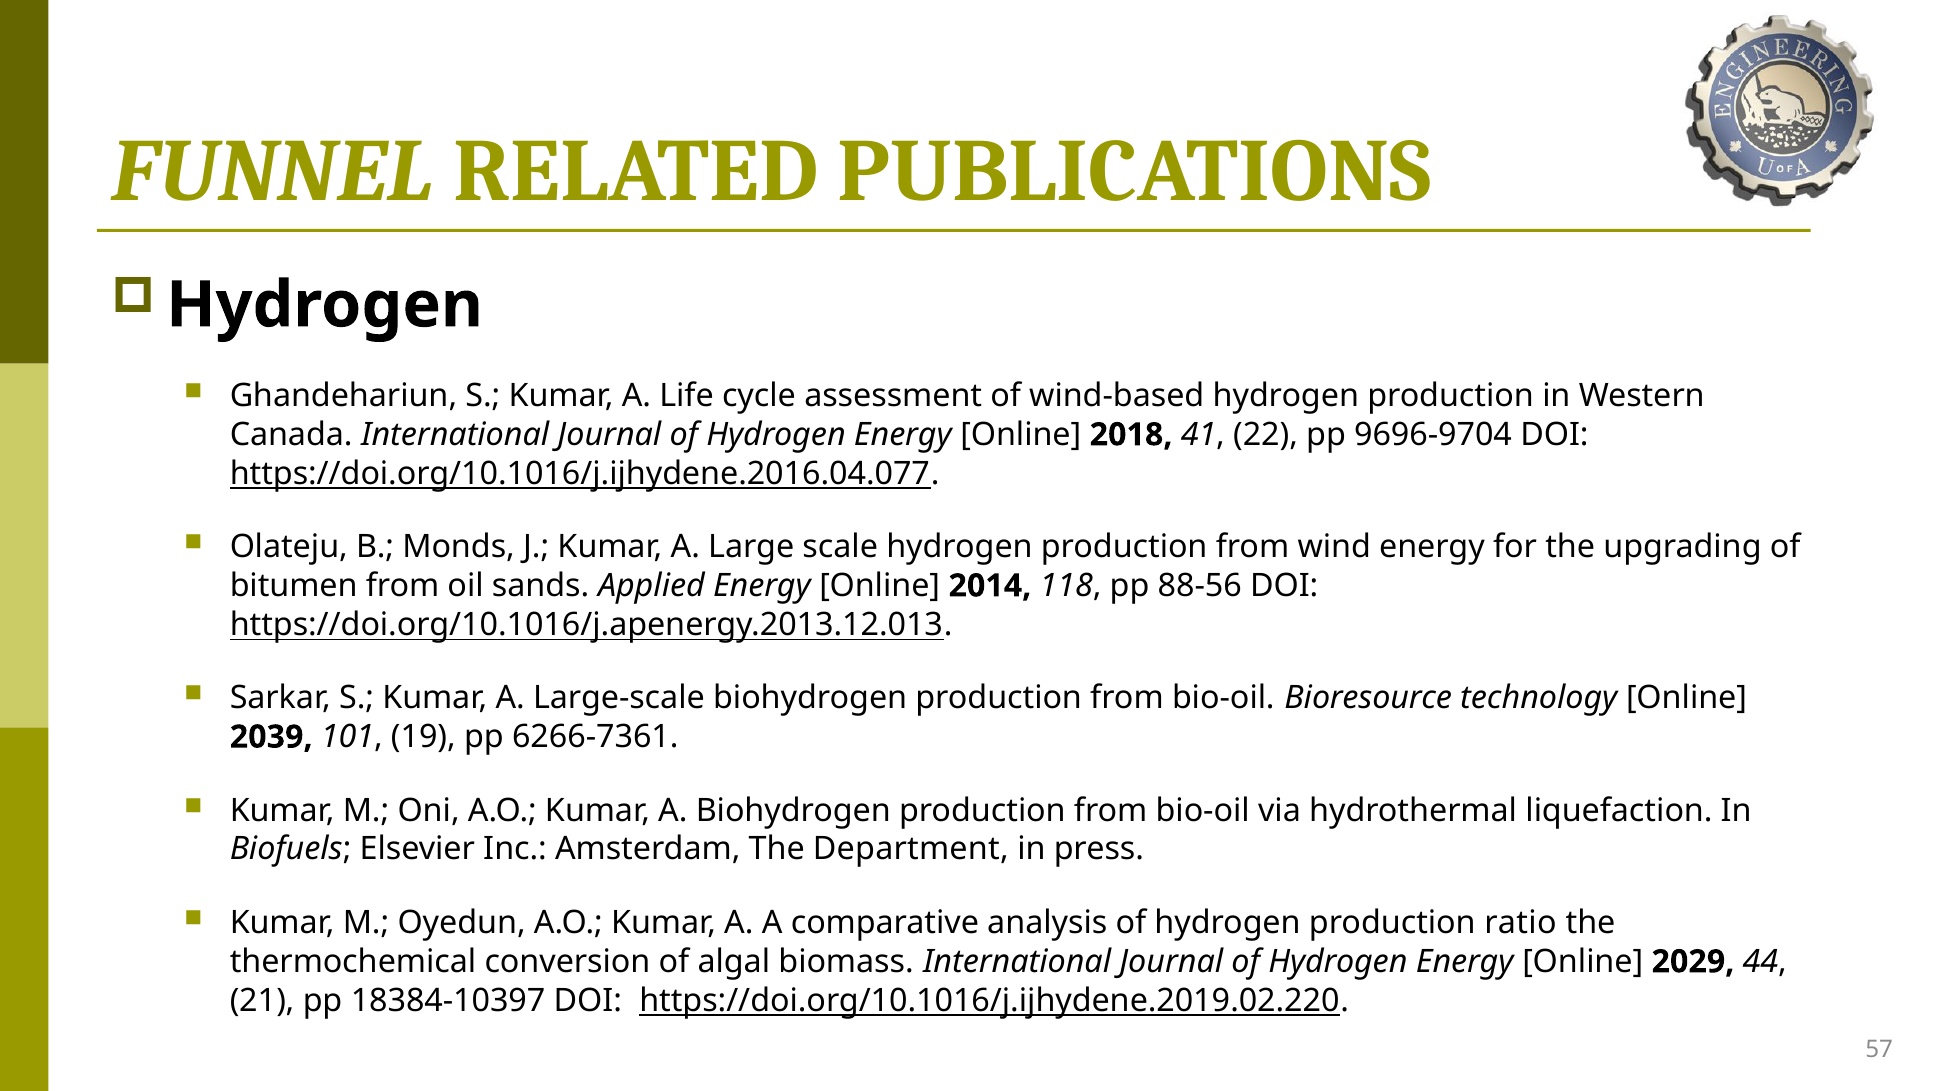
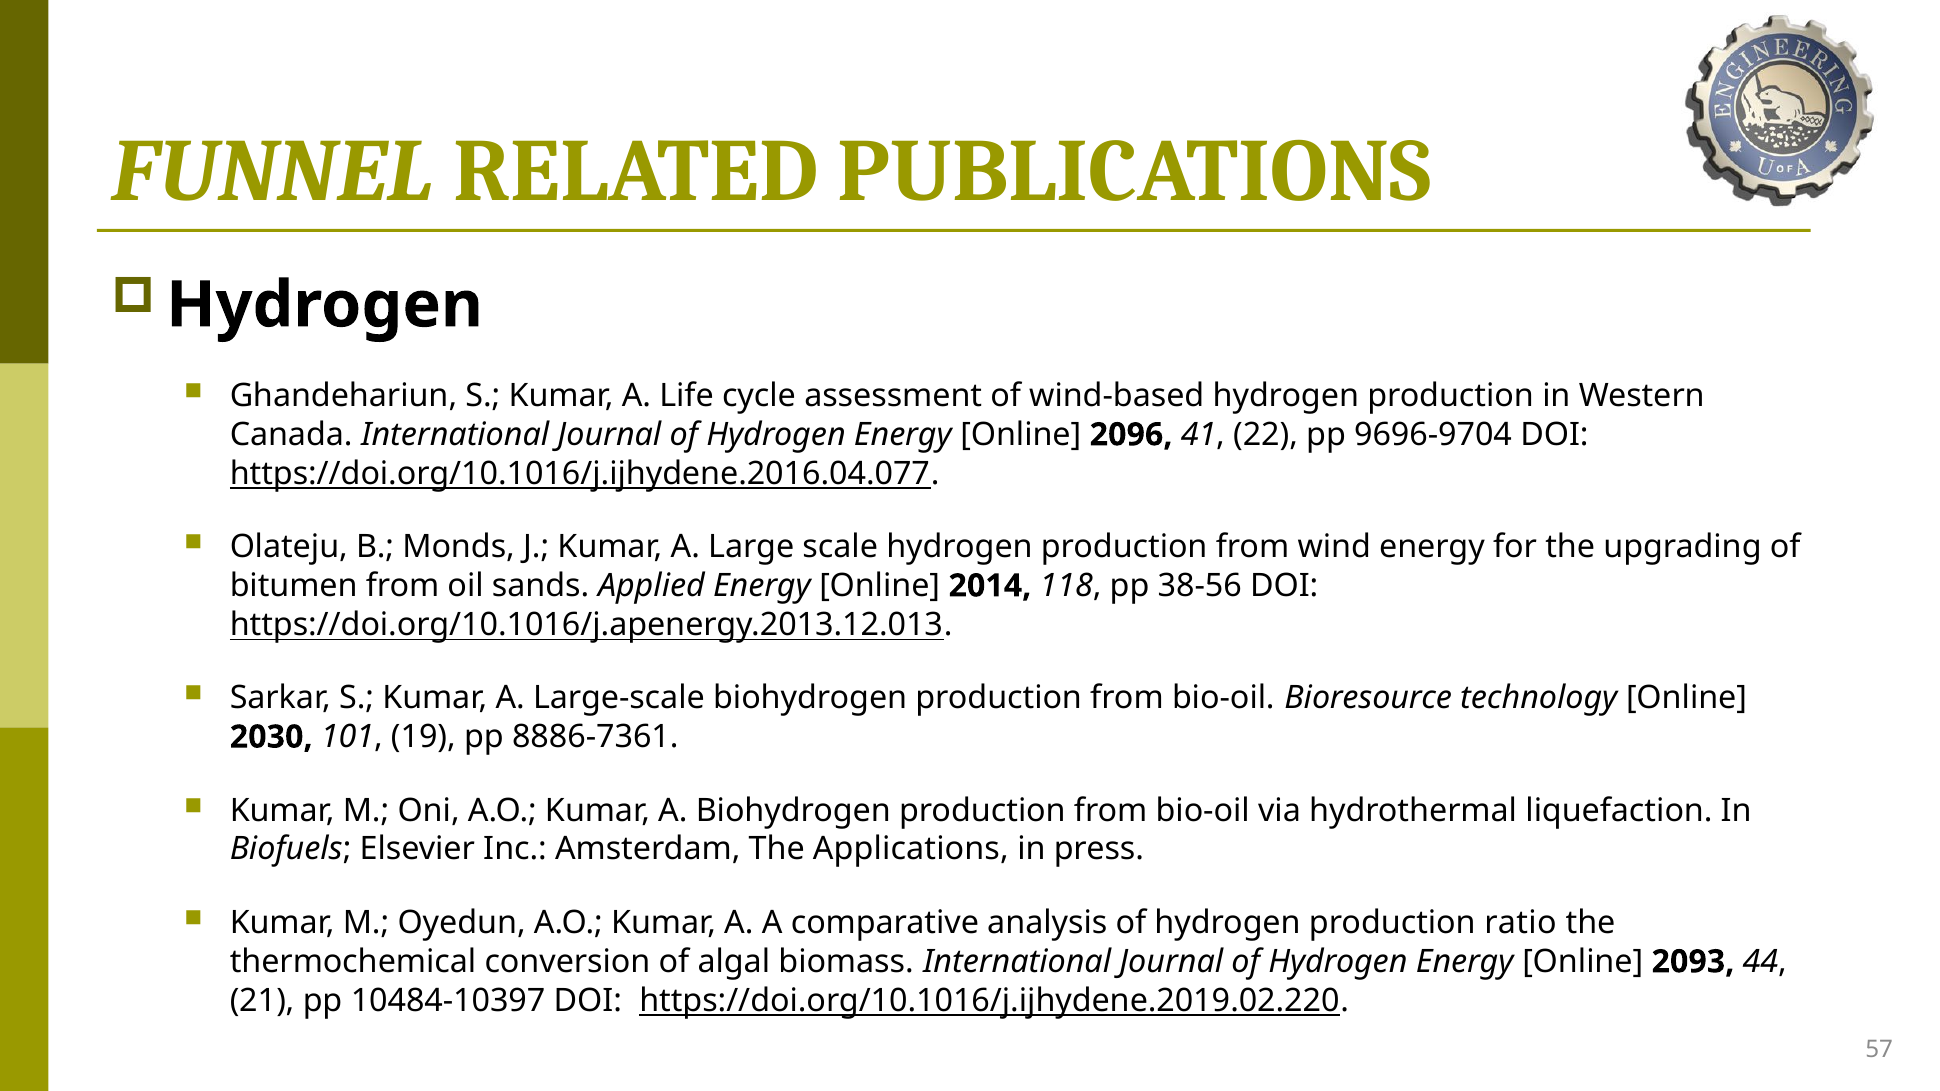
2018: 2018 -> 2096 (1131, 435)
88-56: 88-56 -> 38-56 (1200, 586)
2039: 2039 -> 2030 (271, 737)
6266-7361: 6266-7361 -> 8886-7361 (595, 737)
Department: Department -> Applications (911, 849)
2029: 2029 -> 2093 (1693, 962)
18384-10397: 18384-10397 -> 10484-10397 (448, 1001)
